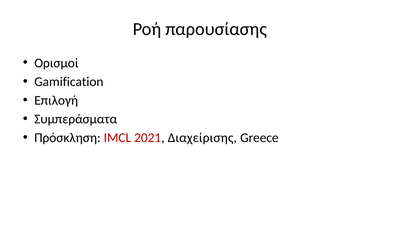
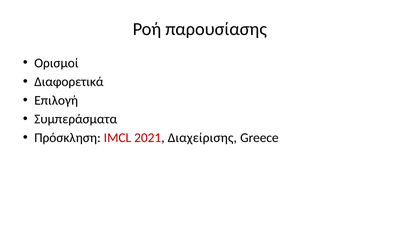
Gamification: Gamification -> Διαφορετικά (69, 82)
